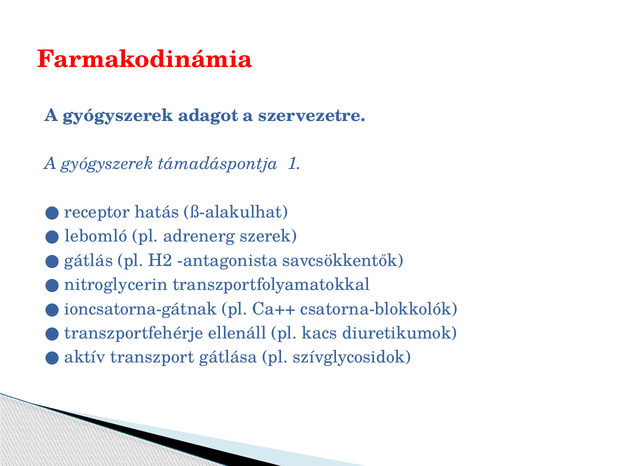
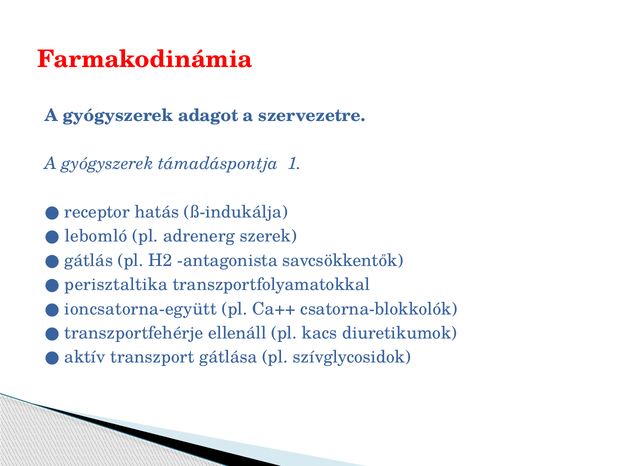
ß-alakulhat: ß-alakulhat -> ß-indukálja (236, 212)
nitroglycerin: nitroglycerin -> perisztaltika (116, 285)
ioncsatorna-gátnak: ioncsatorna-gátnak -> ioncsatorna-együtt (141, 309)
